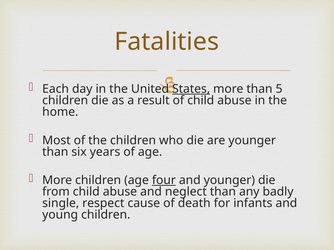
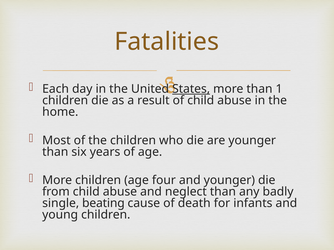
5: 5 -> 1 (279, 89)
four underline: present -> none (164, 180)
respect: respect -> beating (103, 204)
